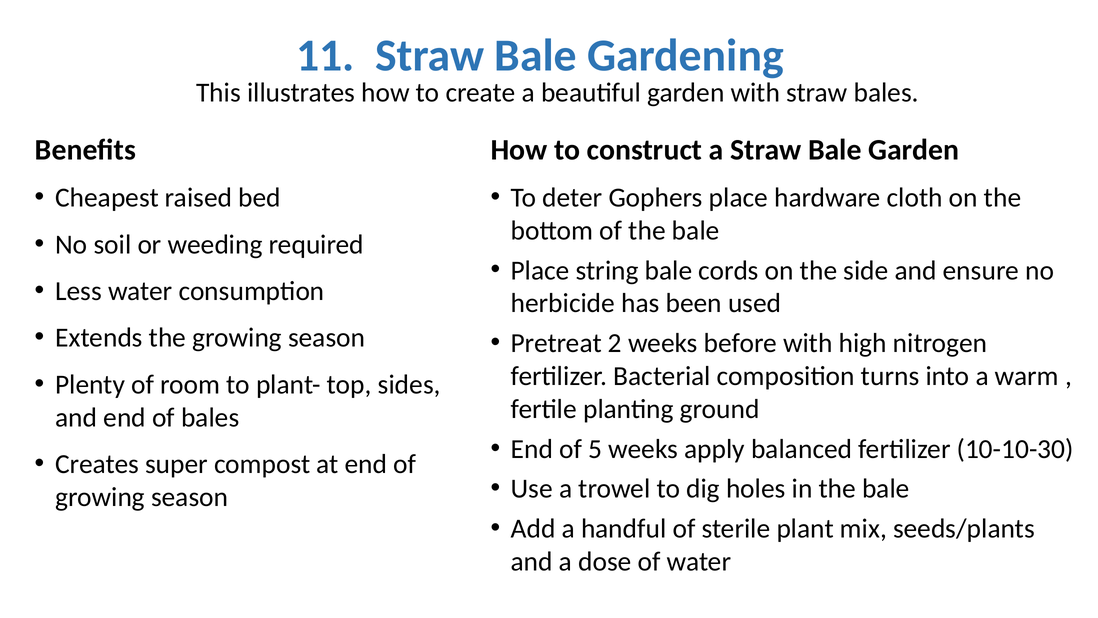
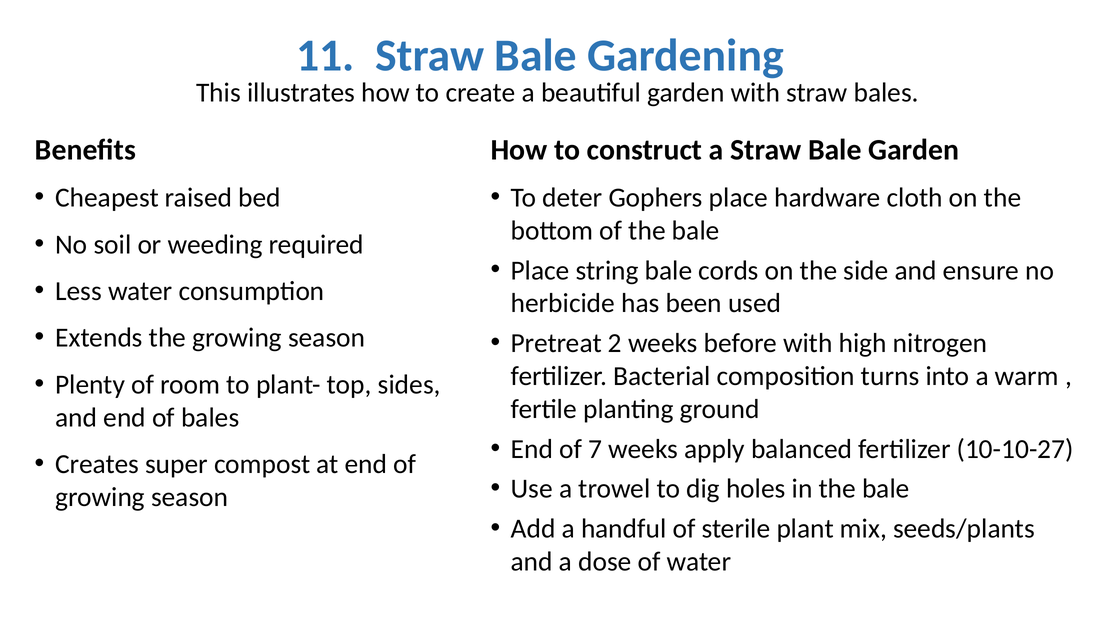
5: 5 -> 7 (595, 449)
10-10-30: 10-10-30 -> 10-10-27 (1015, 449)
